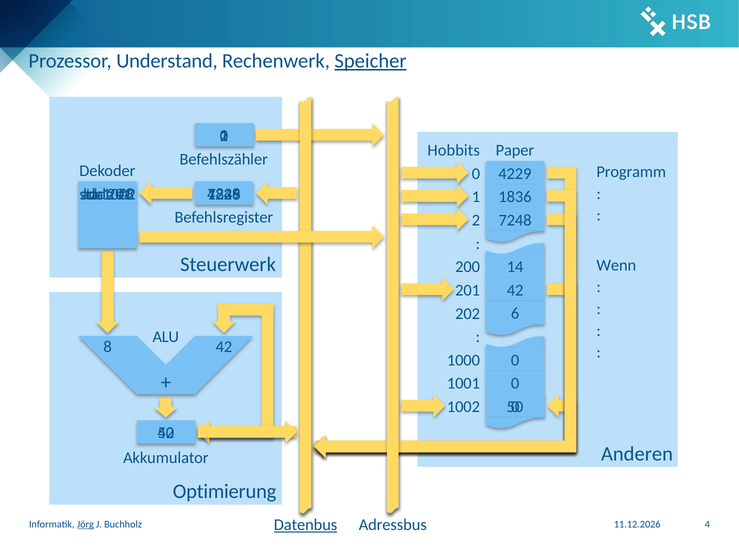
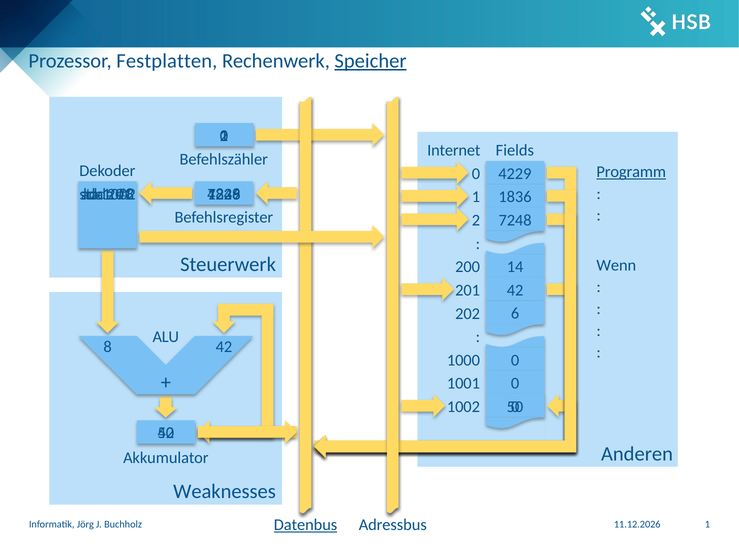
Understand: Understand -> Festplatten (167, 61)
Hobbits: Hobbits -> Internet (454, 150)
Paper: Paper -> Fields (515, 150)
Programm underline: none -> present (631, 172)
Optimierung: Optimierung -> Weaknesses (224, 491)
Jörg underline: present -> none (85, 524)
Buchholz 4: 4 -> 1 (707, 524)
